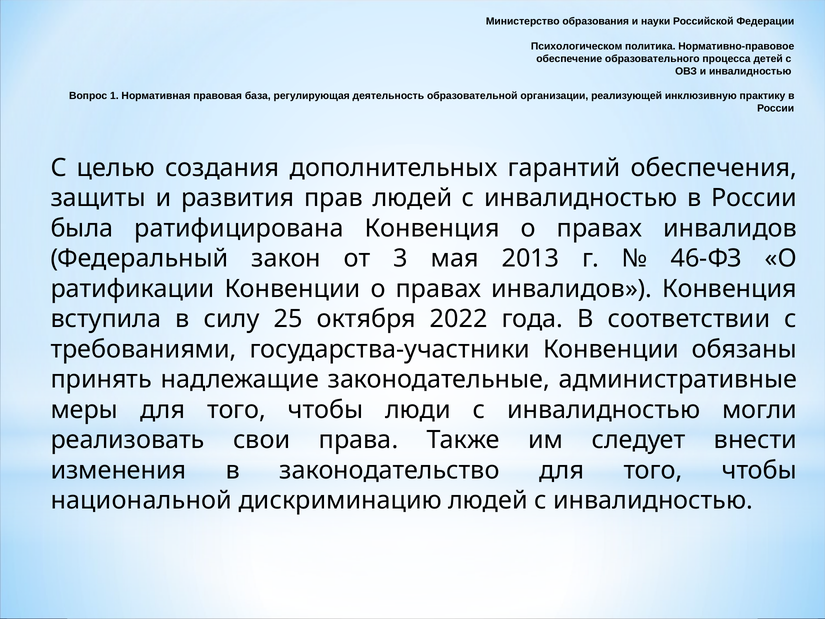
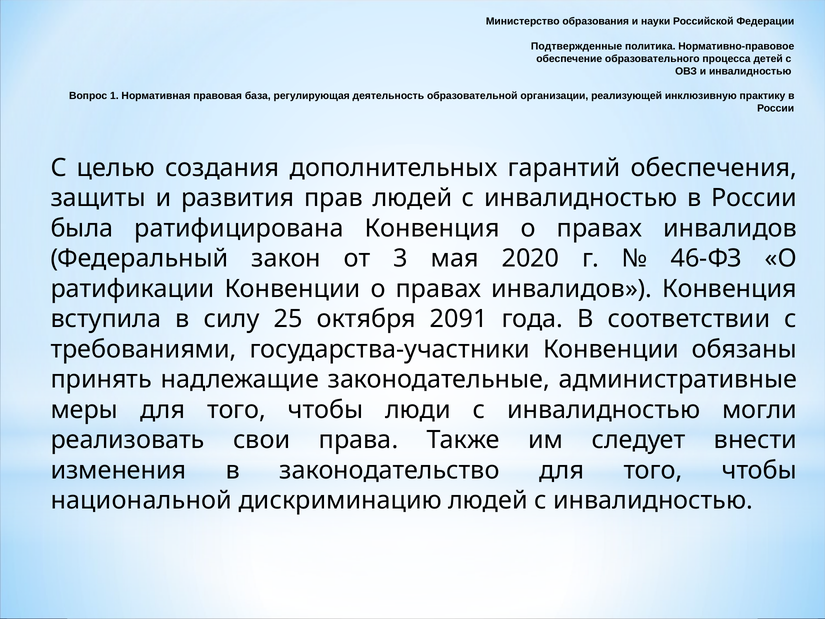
Психологическом: Психологическом -> Подтвержденные (577, 46)
2013: 2013 -> 2020 (530, 258)
2022: 2022 -> 2091 (459, 319)
